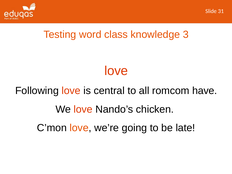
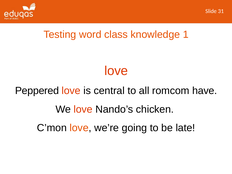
3: 3 -> 1 (186, 35)
Following: Following -> Peppered (37, 91)
